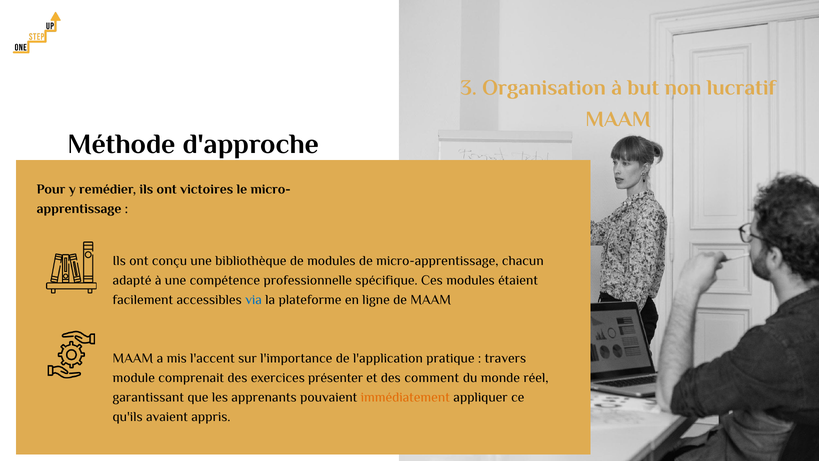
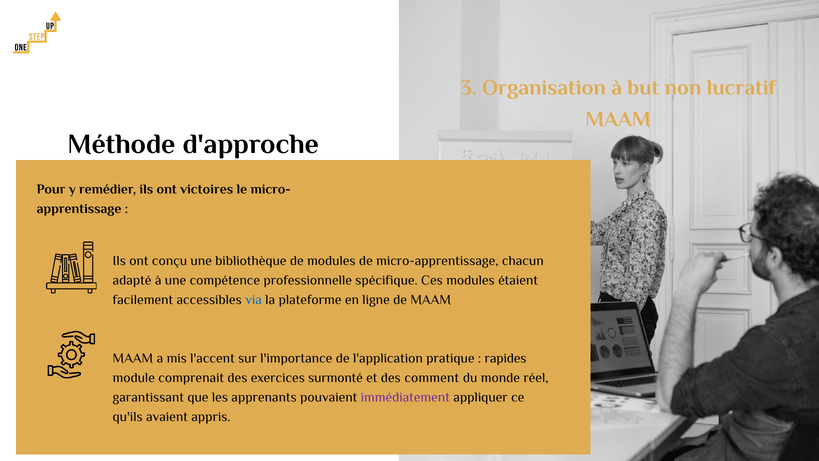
travers: travers -> rapides (506, 358)
présenter: présenter -> surmonté (336, 377)
immédiatement colour: orange -> purple (405, 397)
